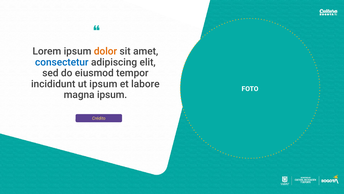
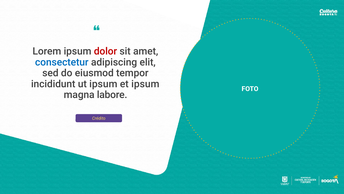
dolor colour: orange -> red (105, 51)
et labore: labore -> ipsum (145, 84)
magna ipsum: ipsum -> labore (112, 95)
